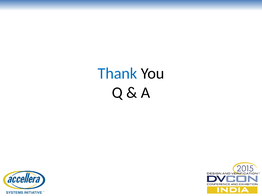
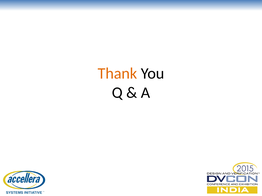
Thank colour: blue -> orange (117, 74)
